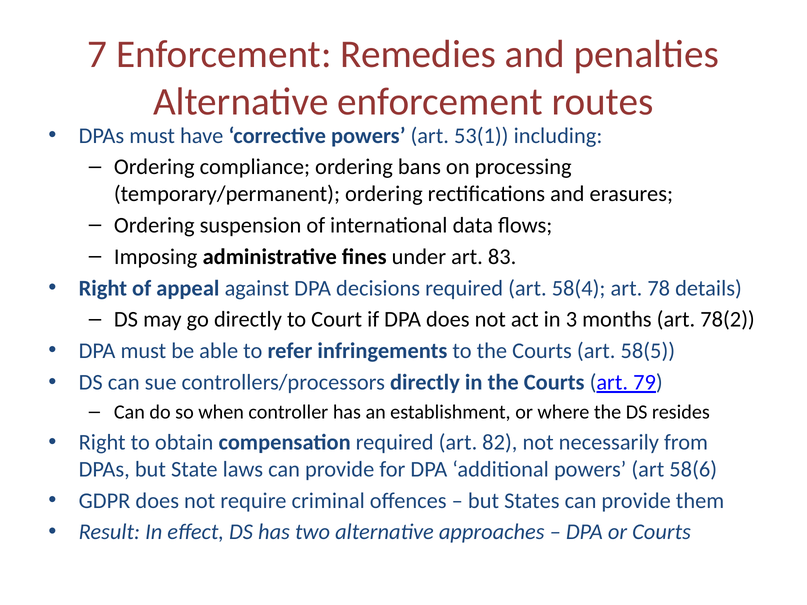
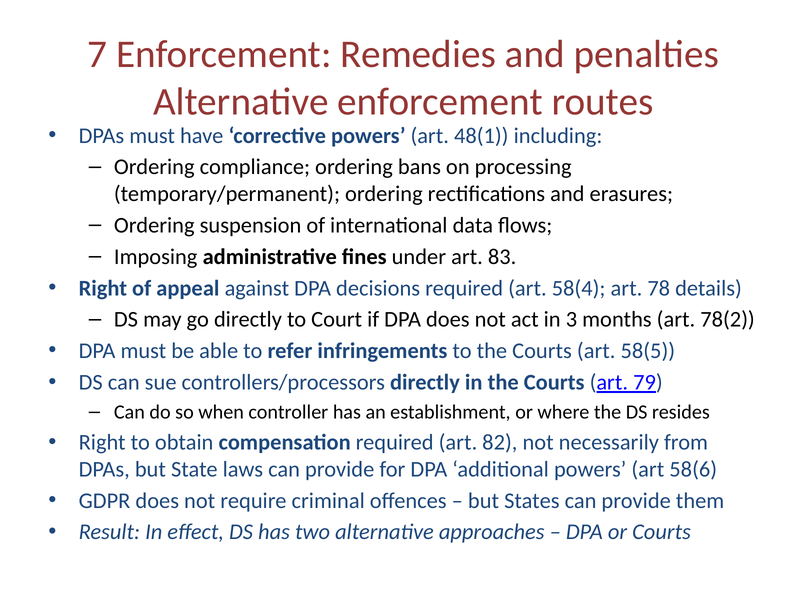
53(1: 53(1 -> 48(1 (481, 136)
